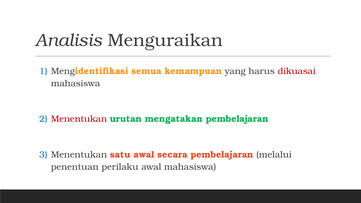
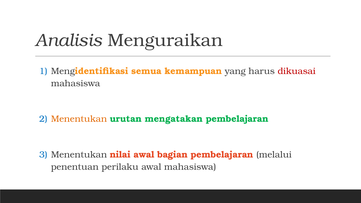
Menentukan colour: red -> orange (79, 119)
satu: satu -> nilai (120, 155)
secara: secara -> bagian (173, 155)
